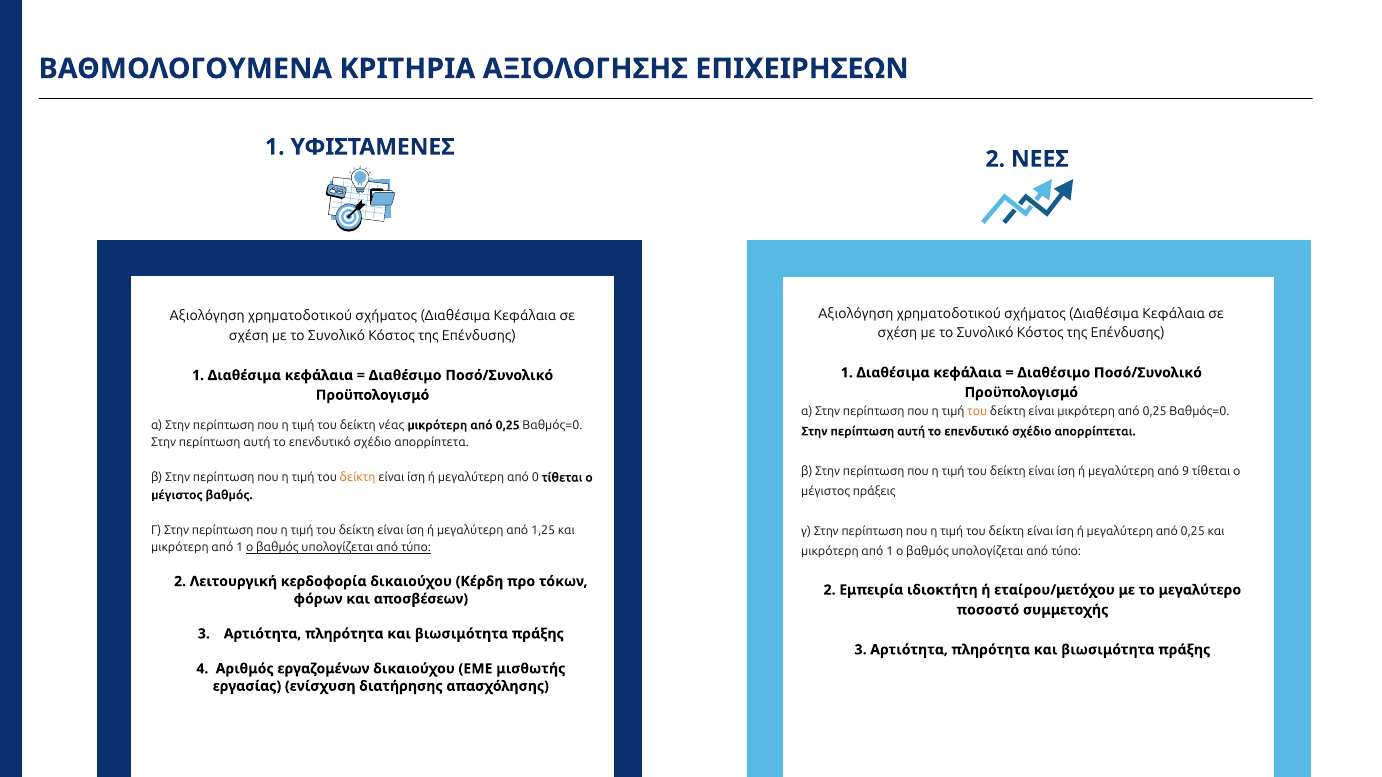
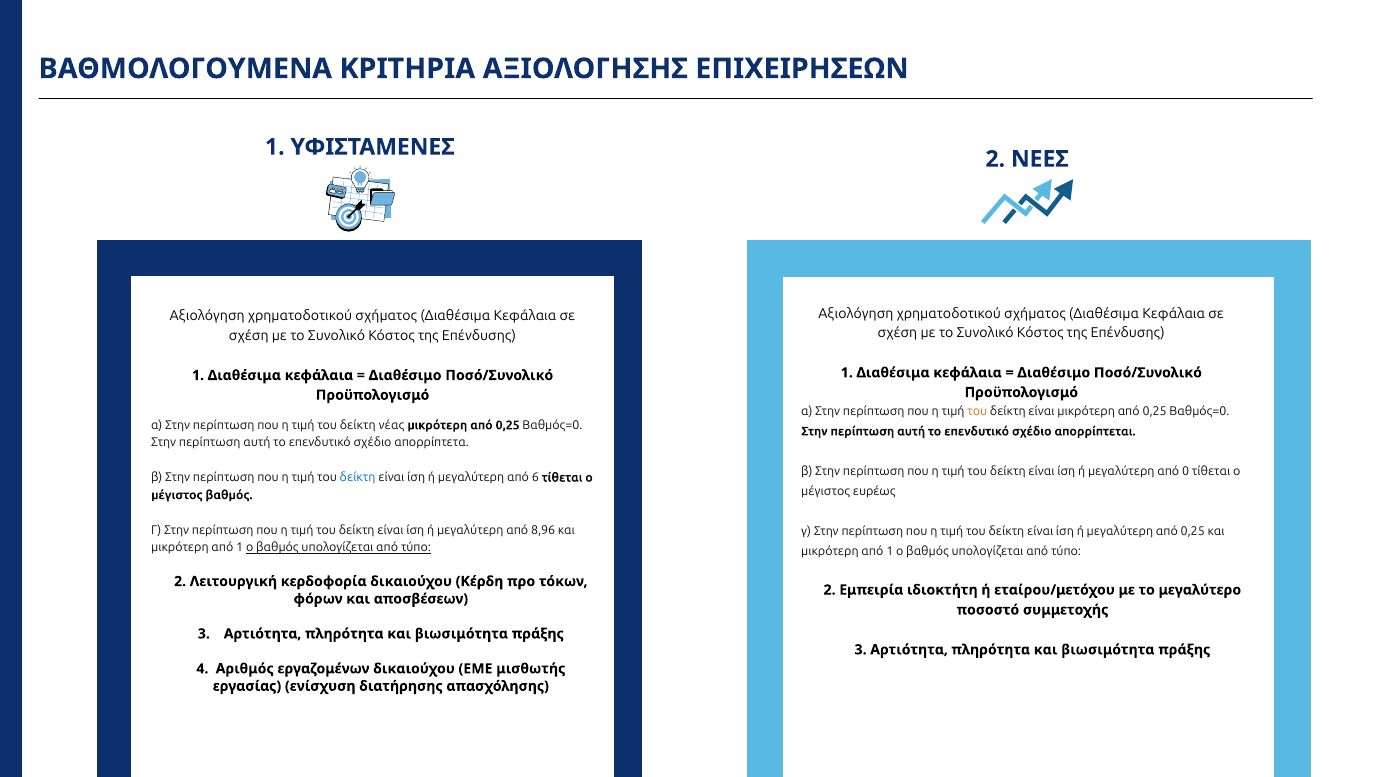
9: 9 -> 0 (1186, 471)
δείκτη colour: orange -> blue (358, 478)
0: 0 -> 6 (535, 478)
πράξεις: πράξεις -> ευρέως (874, 491)
1,25: 1,25 -> 8,96 (543, 530)
